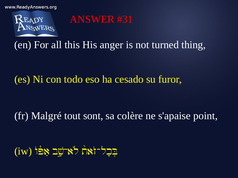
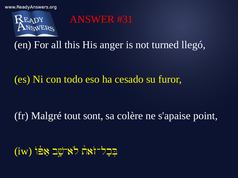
thing: thing -> llegó (194, 45)
